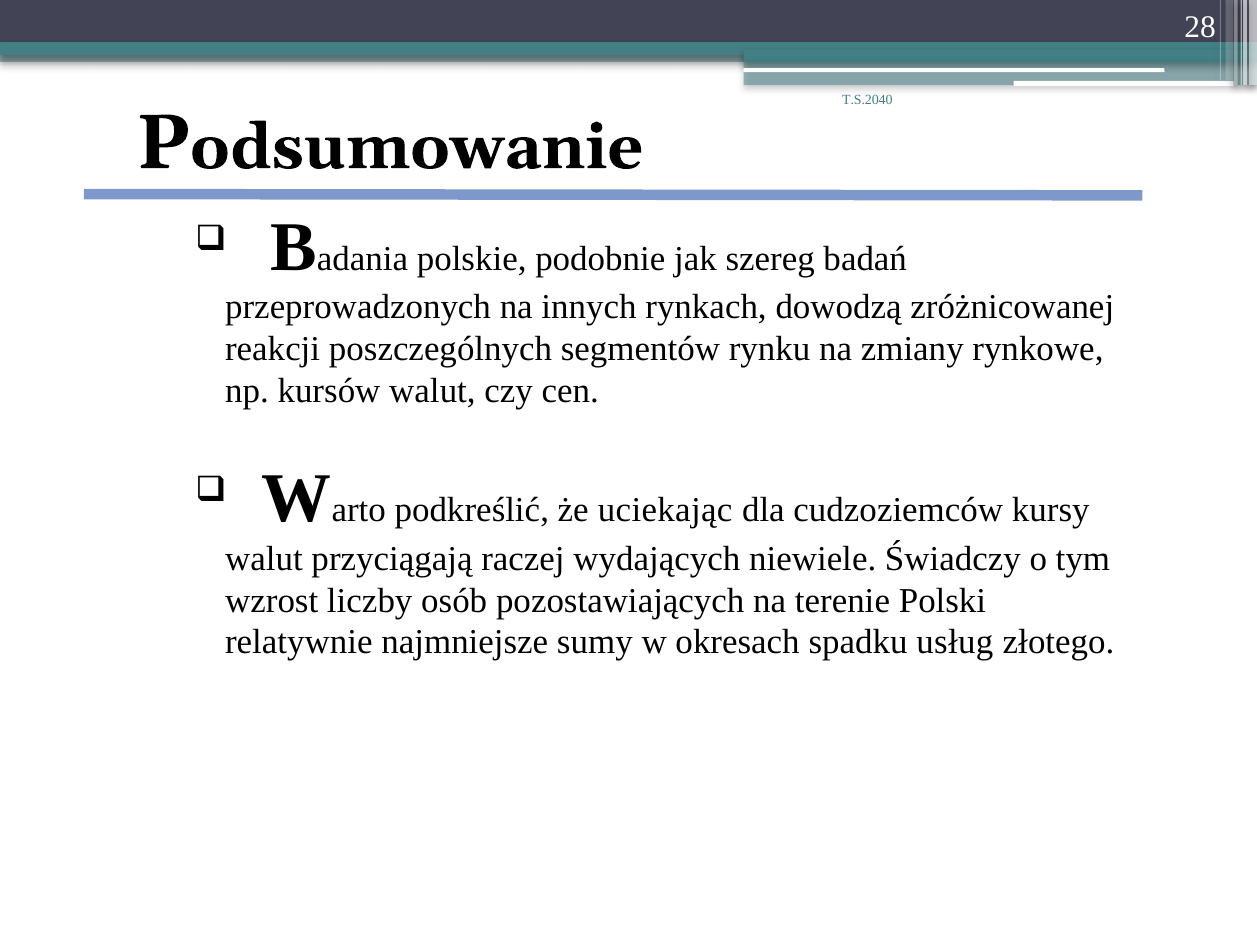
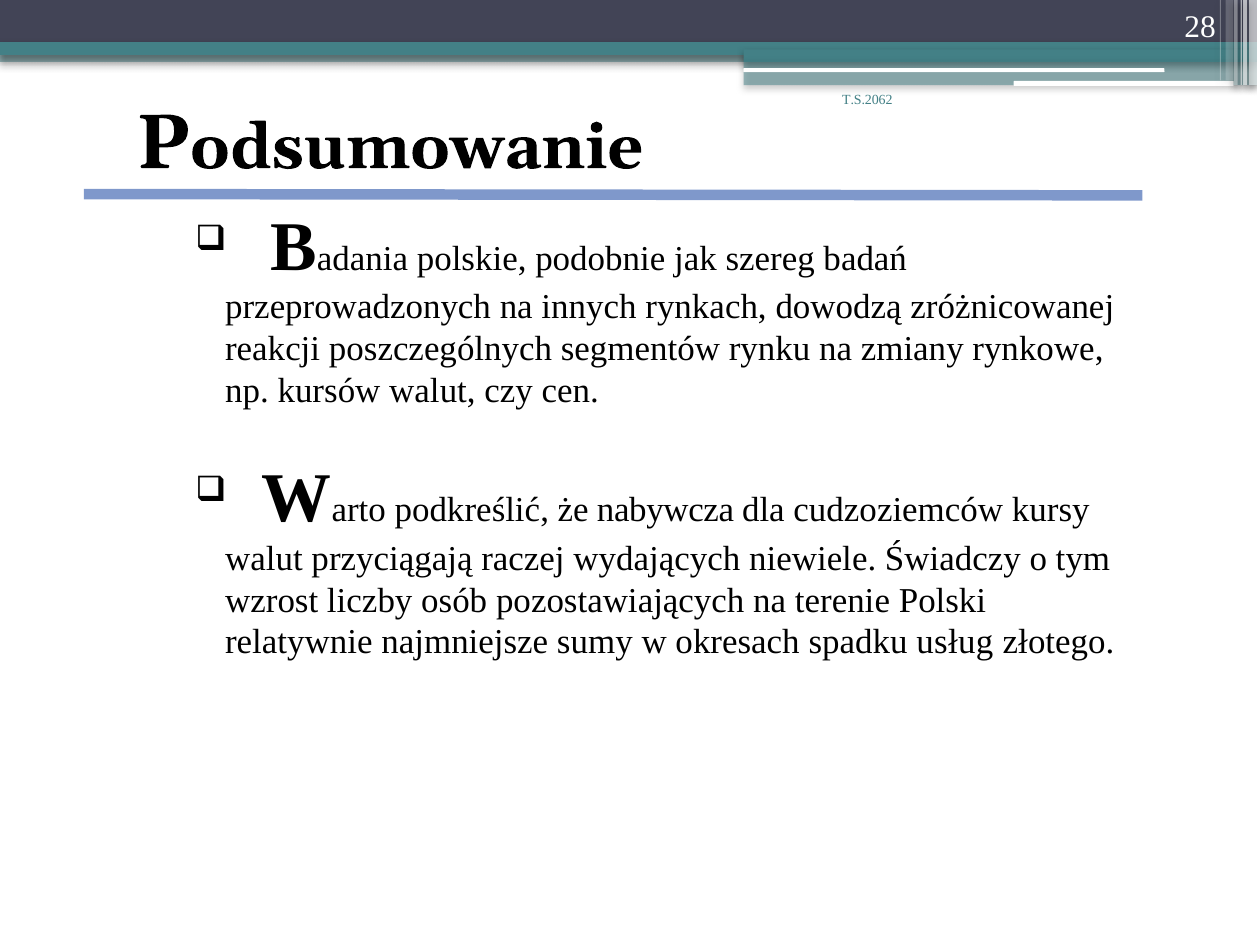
T.S.2040: T.S.2040 -> T.S.2062 (867, 100)
uciekając: uciekając -> nabywcza (666, 510)
